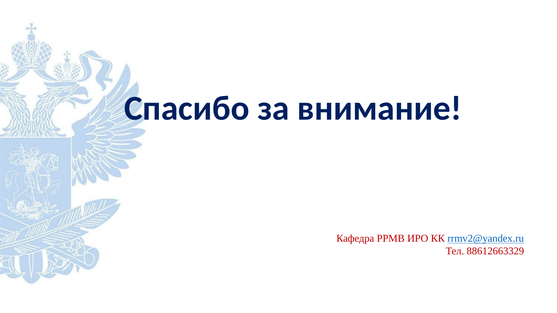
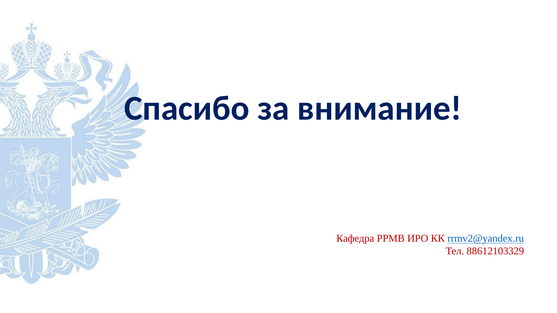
88612663329: 88612663329 -> 88612103329 (495, 251)
